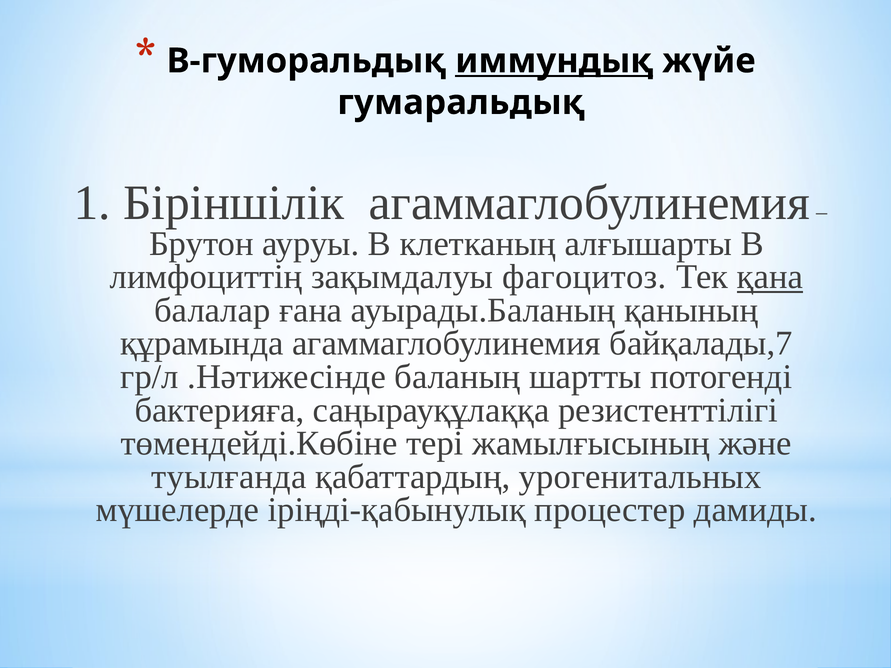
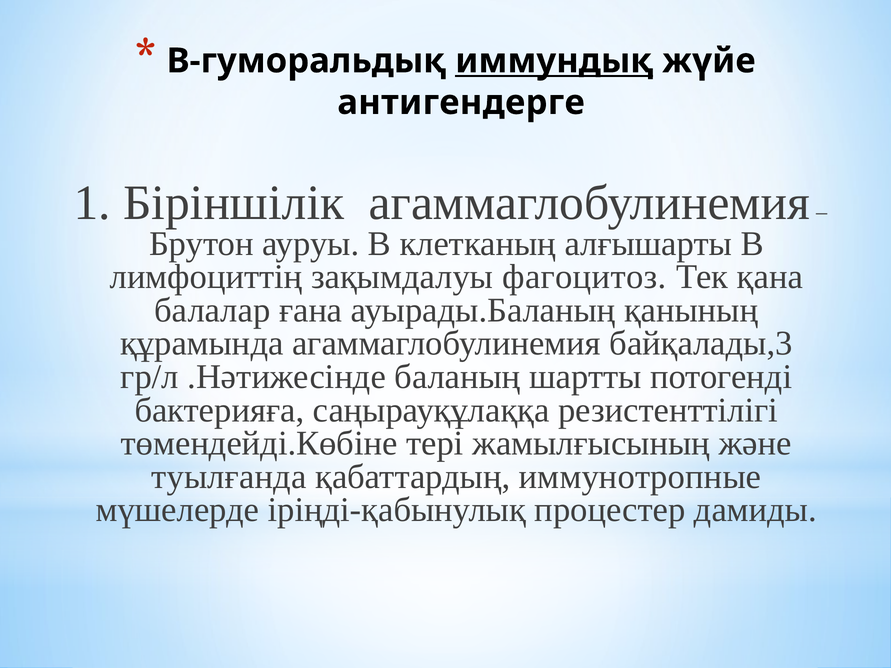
гумаральдық: гумаральдық -> антигендерге (461, 103)
қана underline: present -> none (770, 277)
байқалады,7: байқалады,7 -> байқалады,3 (701, 344)
урогенитальных: урогенитальных -> иммунотропные (640, 477)
